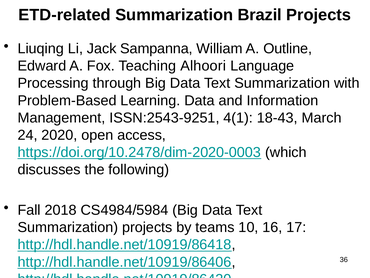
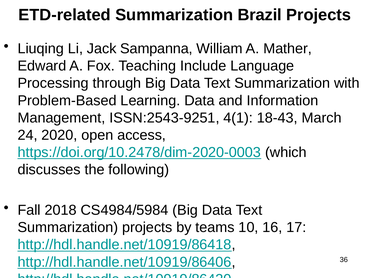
Outline: Outline -> Mather (288, 48)
Alhoori: Alhoori -> Include (203, 66)
